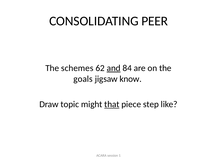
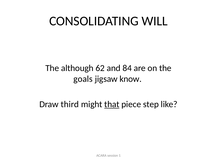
PEER: PEER -> WILL (155, 21)
schemes: schemes -> although (77, 68)
and underline: present -> none (114, 68)
topic: topic -> third (70, 104)
